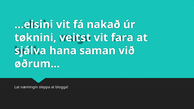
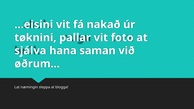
veitst: veitst -> pallar (75, 38)
fara: fara -> foto (122, 38)
